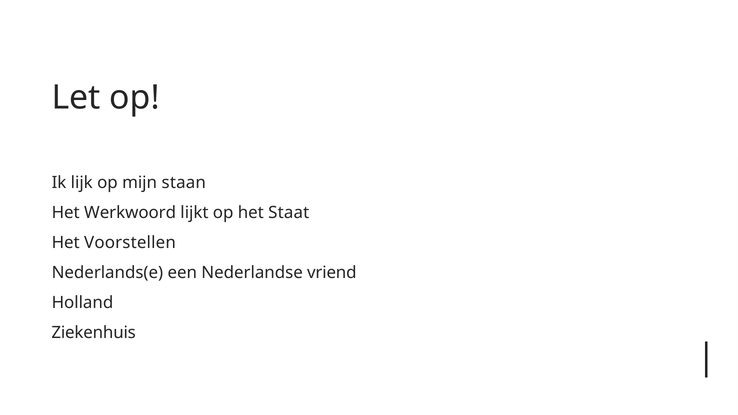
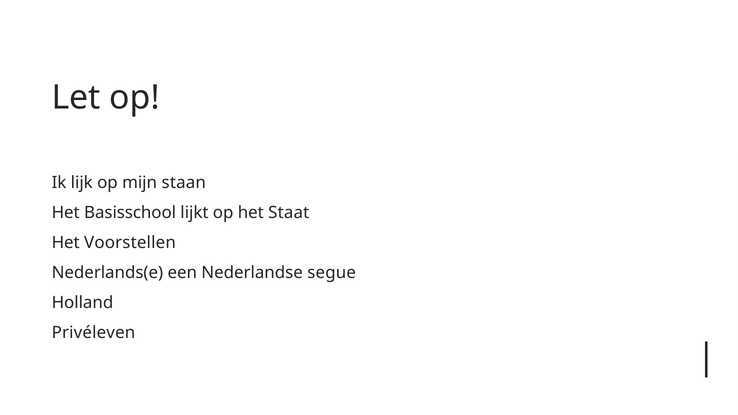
Werkwoord: Werkwoord -> Basisschool (130, 213)
vriend: vriend -> segue (332, 273)
Ziekenhuis: Ziekenhuis -> Privéleven (93, 333)
